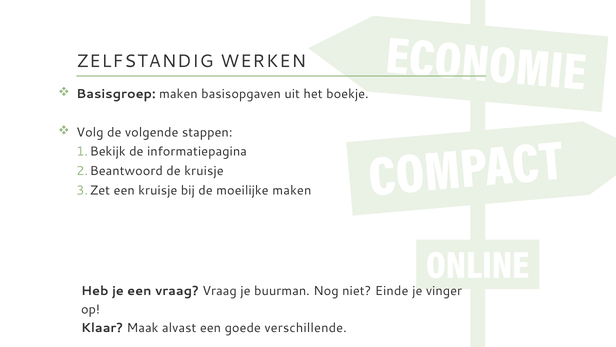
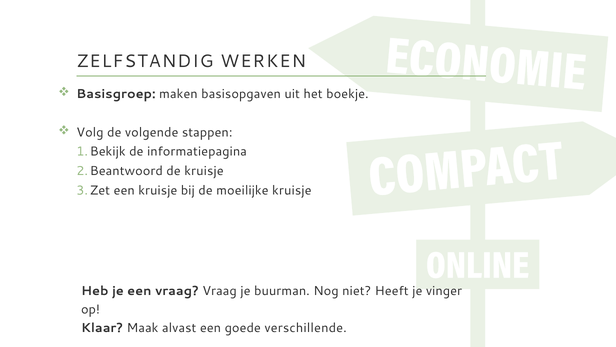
moeilijke maken: maken -> kruisje (292, 190)
Einde: Einde -> Heeft (392, 291)
